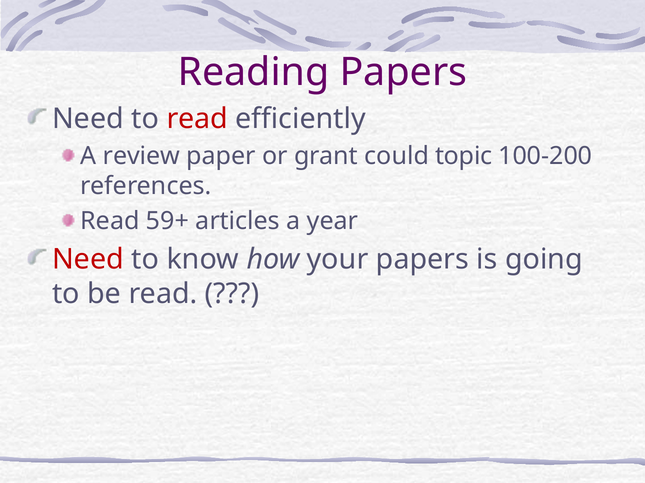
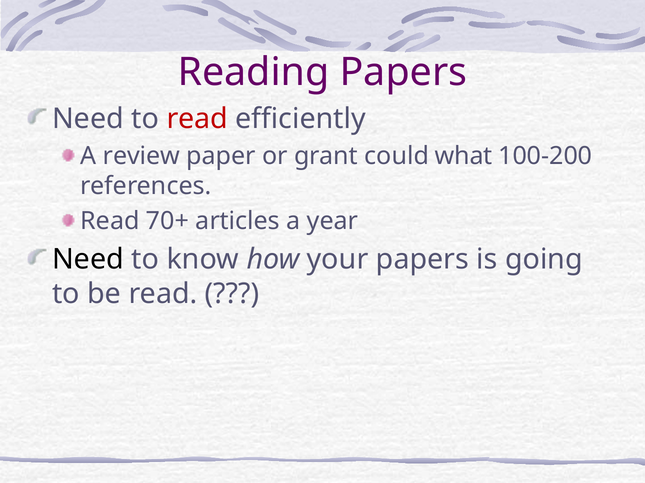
topic: topic -> what (464, 156)
59+: 59+ -> 70+ (167, 221)
Need colour: red -> black (88, 260)
